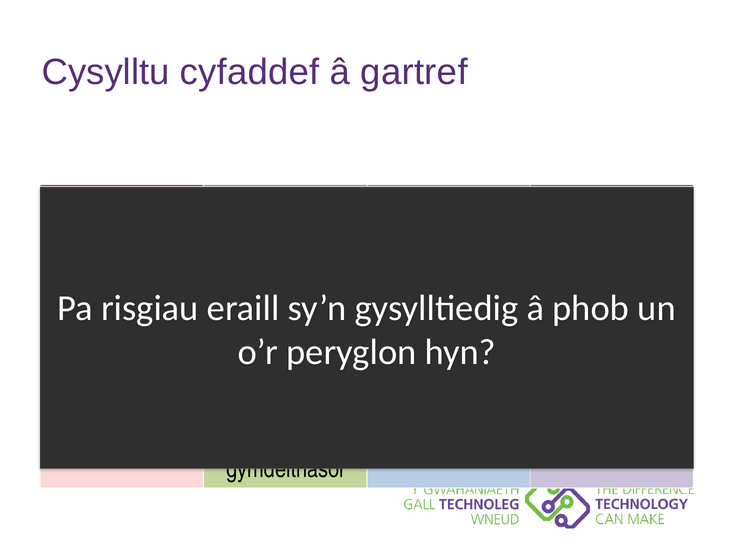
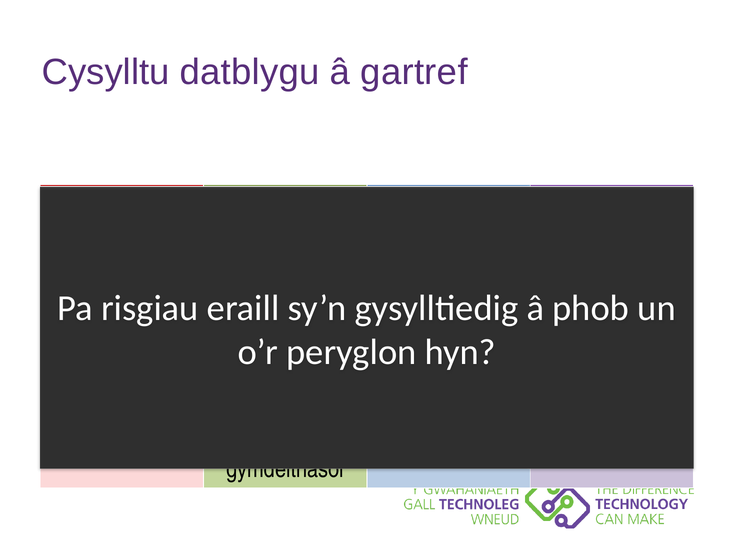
cyfaddef: cyfaddef -> datblygu (250, 72)
